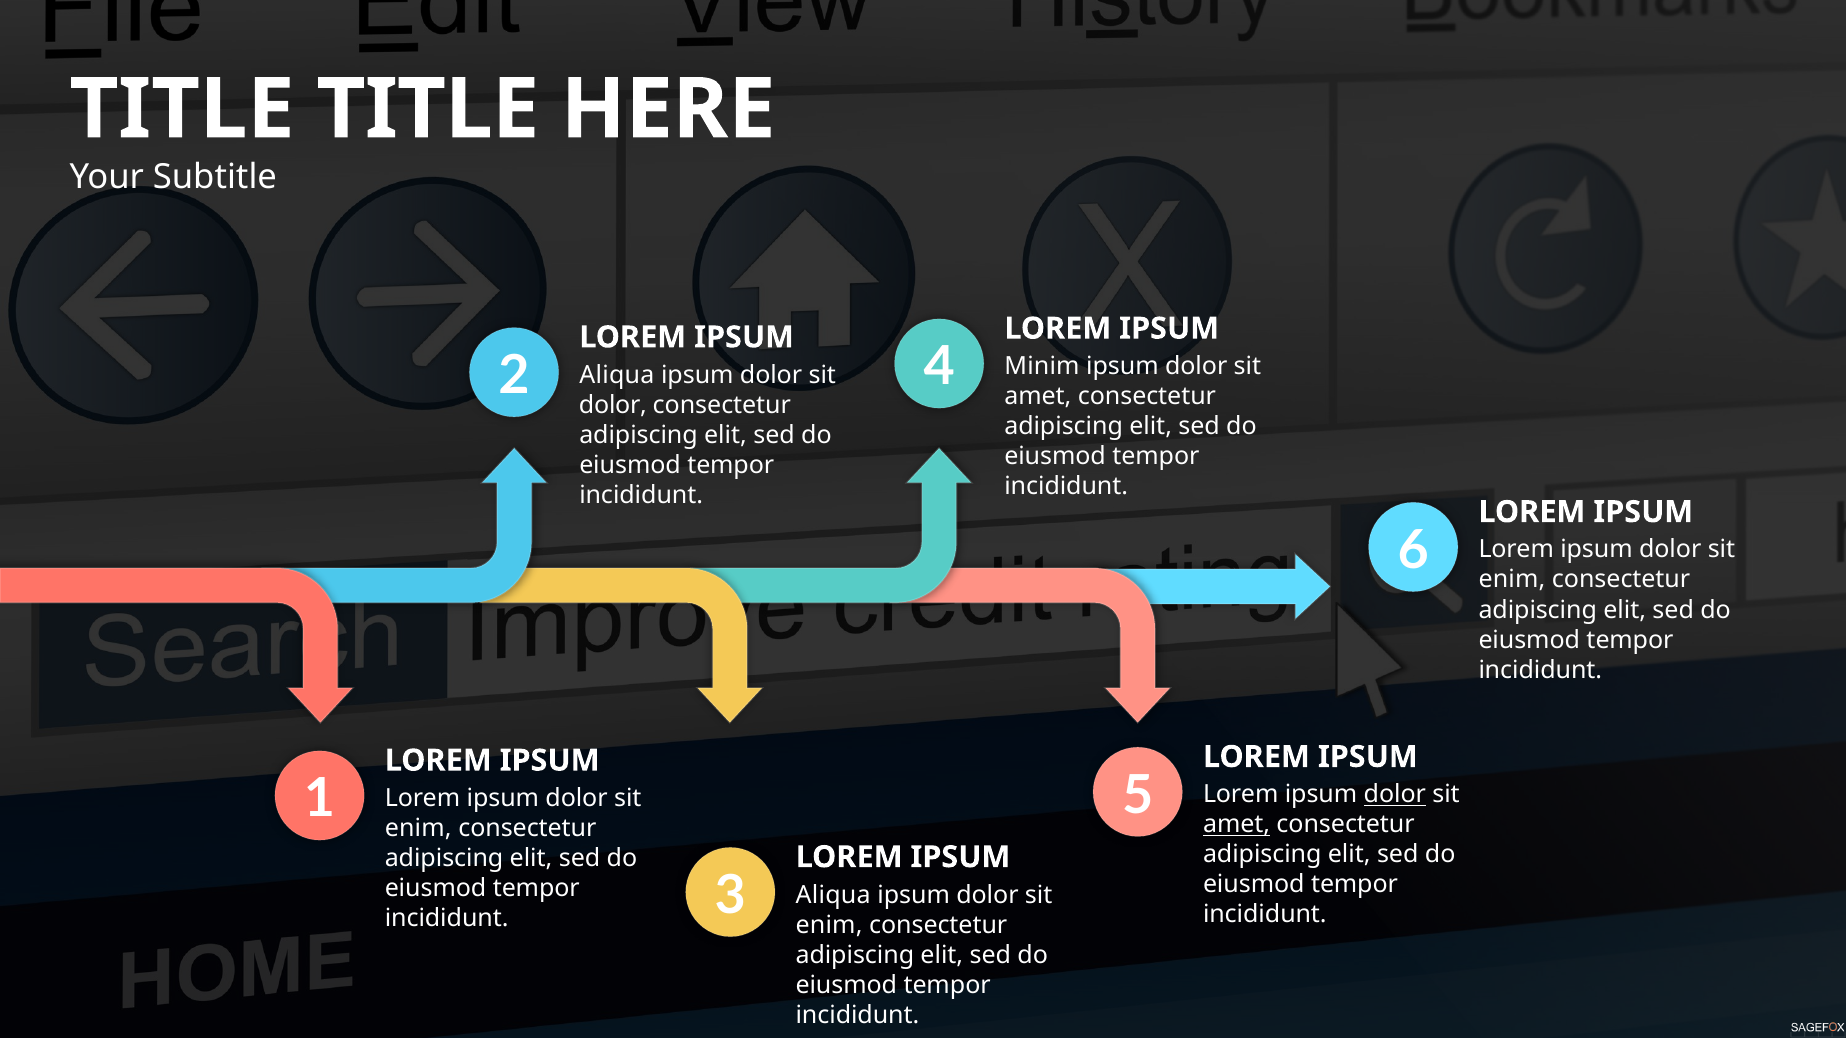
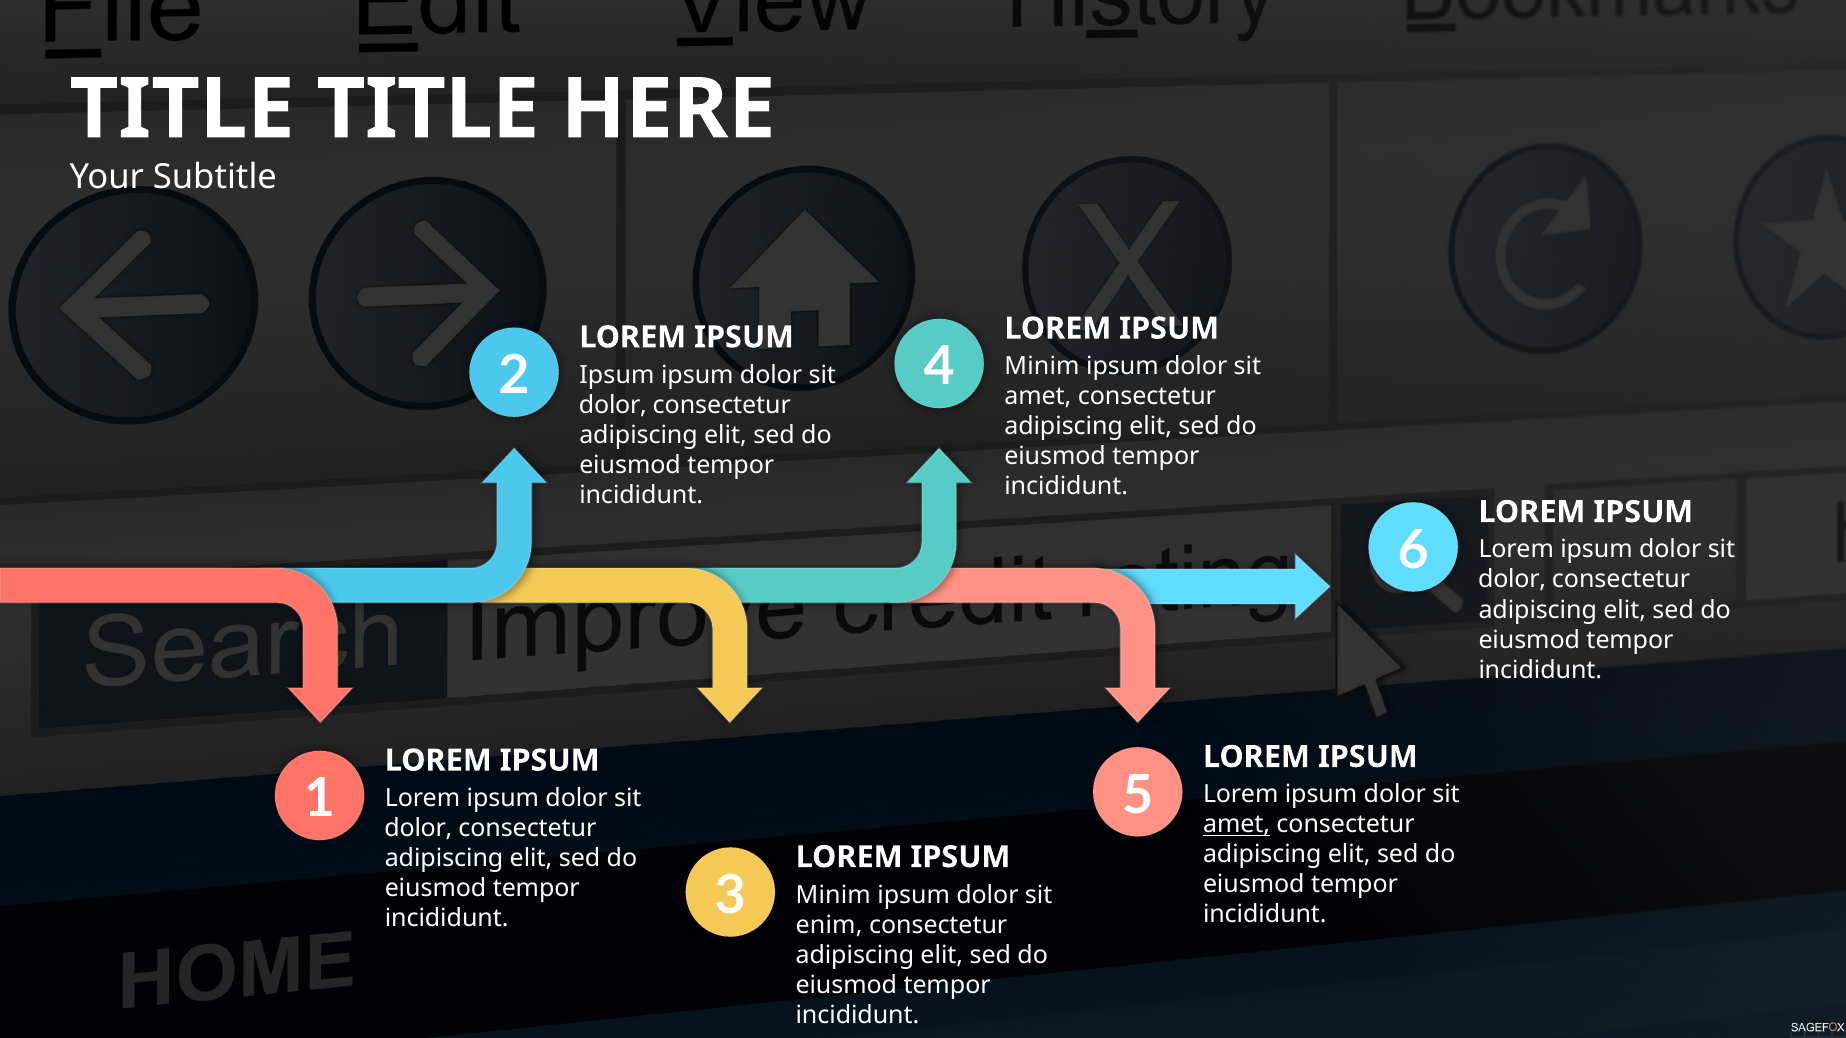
Aliqua: Aliqua -> Ipsum (617, 375)
enim: enim -> dolor (1512, 580)
dolor underline: present -> none (1395, 795)
enim: enim -> dolor (418, 828)
Aliqua: Aliqua -> Minim (833, 895)
